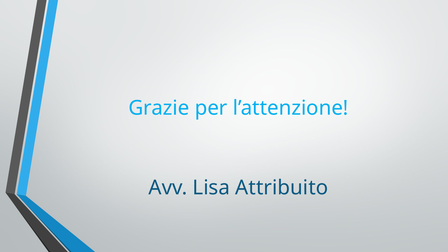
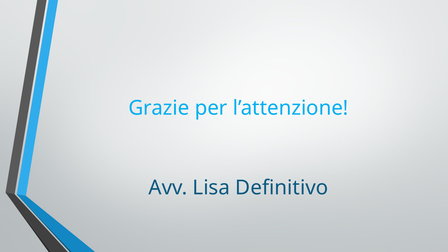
Attribuito: Attribuito -> Definitivo (282, 188)
